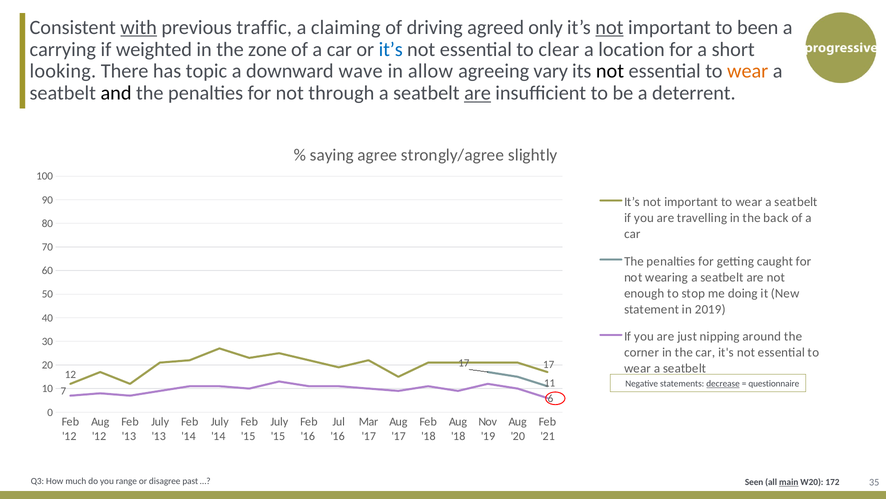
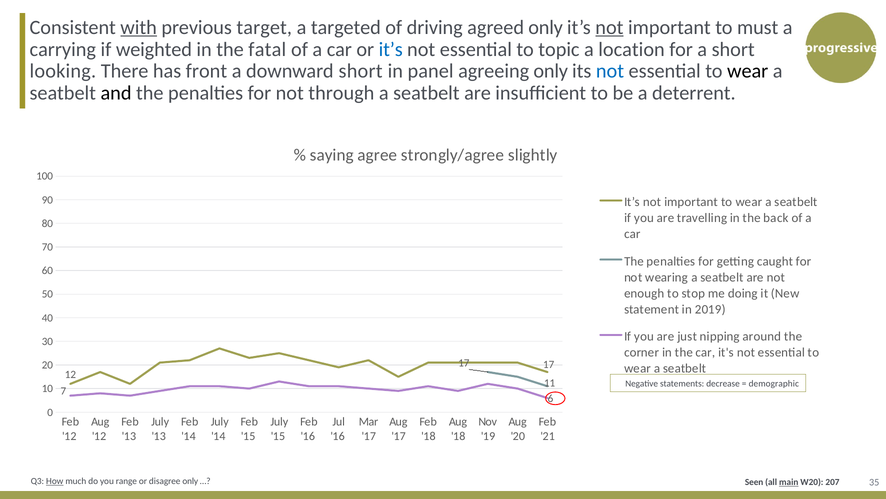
traffic: traffic -> target (264, 27)
claiming: claiming -> targeted (346, 27)
been: been -> must (758, 27)
zone: zone -> fatal (267, 49)
clear: clear -> topic (559, 49)
topic: topic -> front (206, 71)
downward wave: wave -> short (361, 71)
allow: allow -> panel (431, 71)
agreeing vary: vary -> only (551, 71)
not colour: black -> blue (610, 71)
wear colour: orange -> black (748, 71)
are underline: present -> none (478, 93)
decrease underline: present -> none (723, 383)
questionnaire: questionnaire -> demographic (774, 383)
How underline: none -> present (55, 481)
disagree past: past -> only (190, 481)
172: 172 -> 207 (832, 482)
